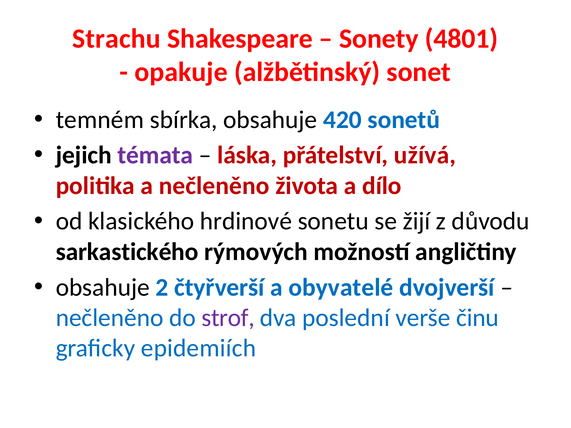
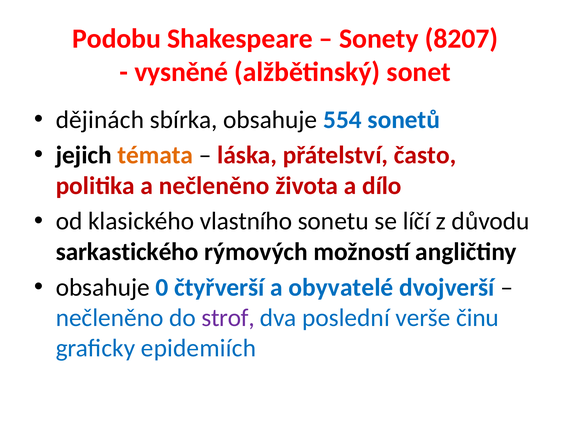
Strachu: Strachu -> Podobu (117, 39)
4801: 4801 -> 8207 (462, 39)
opakuje: opakuje -> vysněné (181, 72)
temném: temném -> dějinách (100, 120)
420: 420 -> 554 (343, 120)
témata colour: purple -> orange (155, 155)
užívá: užívá -> často (425, 155)
hrdinové: hrdinové -> vlastního (246, 221)
žijí: žijí -> líčí (417, 221)
2: 2 -> 0 (162, 287)
